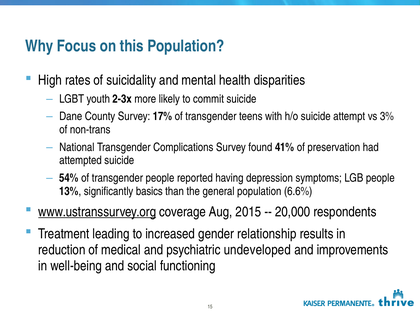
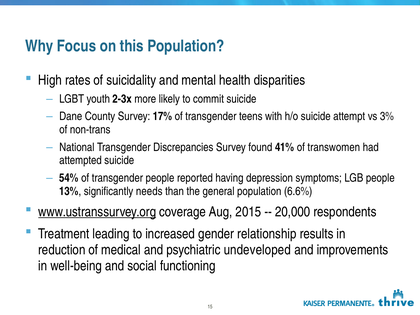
Complications: Complications -> Discrepancies (183, 147)
preservation: preservation -> transwomen (334, 147)
basics: basics -> needs (149, 191)
